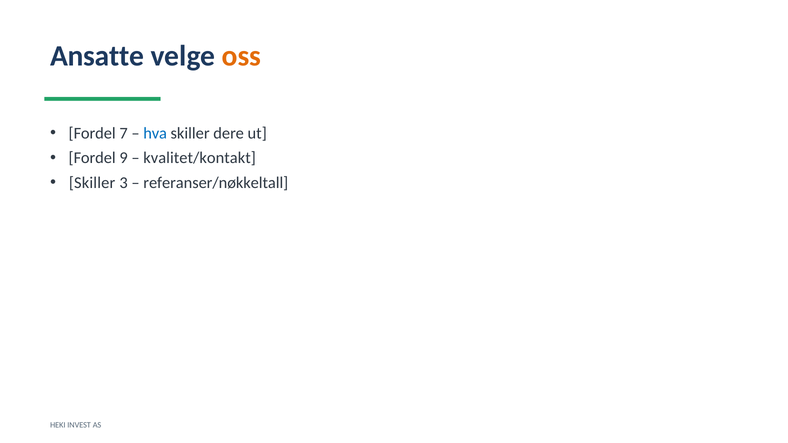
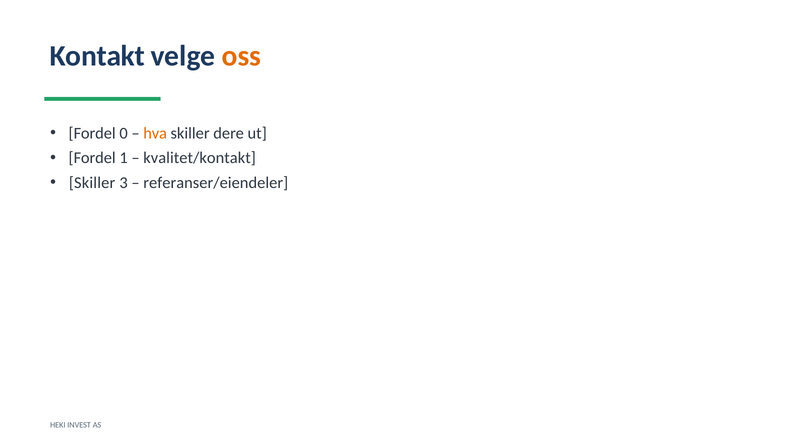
Ansatte: Ansatte -> Kontakt (97, 56)
7: 7 -> 0 (124, 133)
hva colour: blue -> orange (155, 133)
9: 9 -> 1 (124, 158)
referanser/nøkkeltall: referanser/nøkkeltall -> referanser/eiendeler (216, 183)
